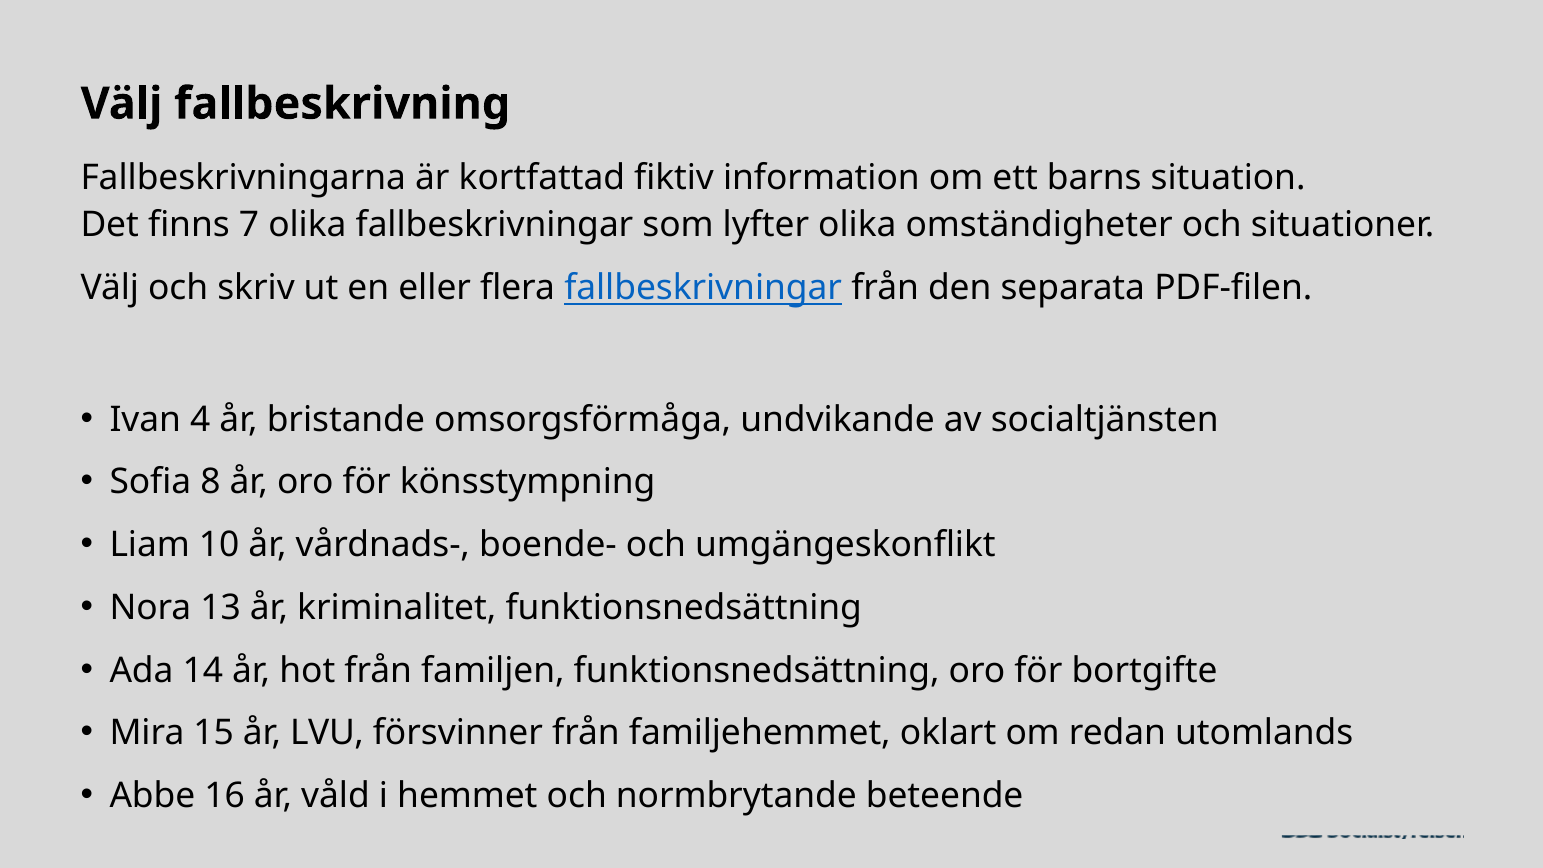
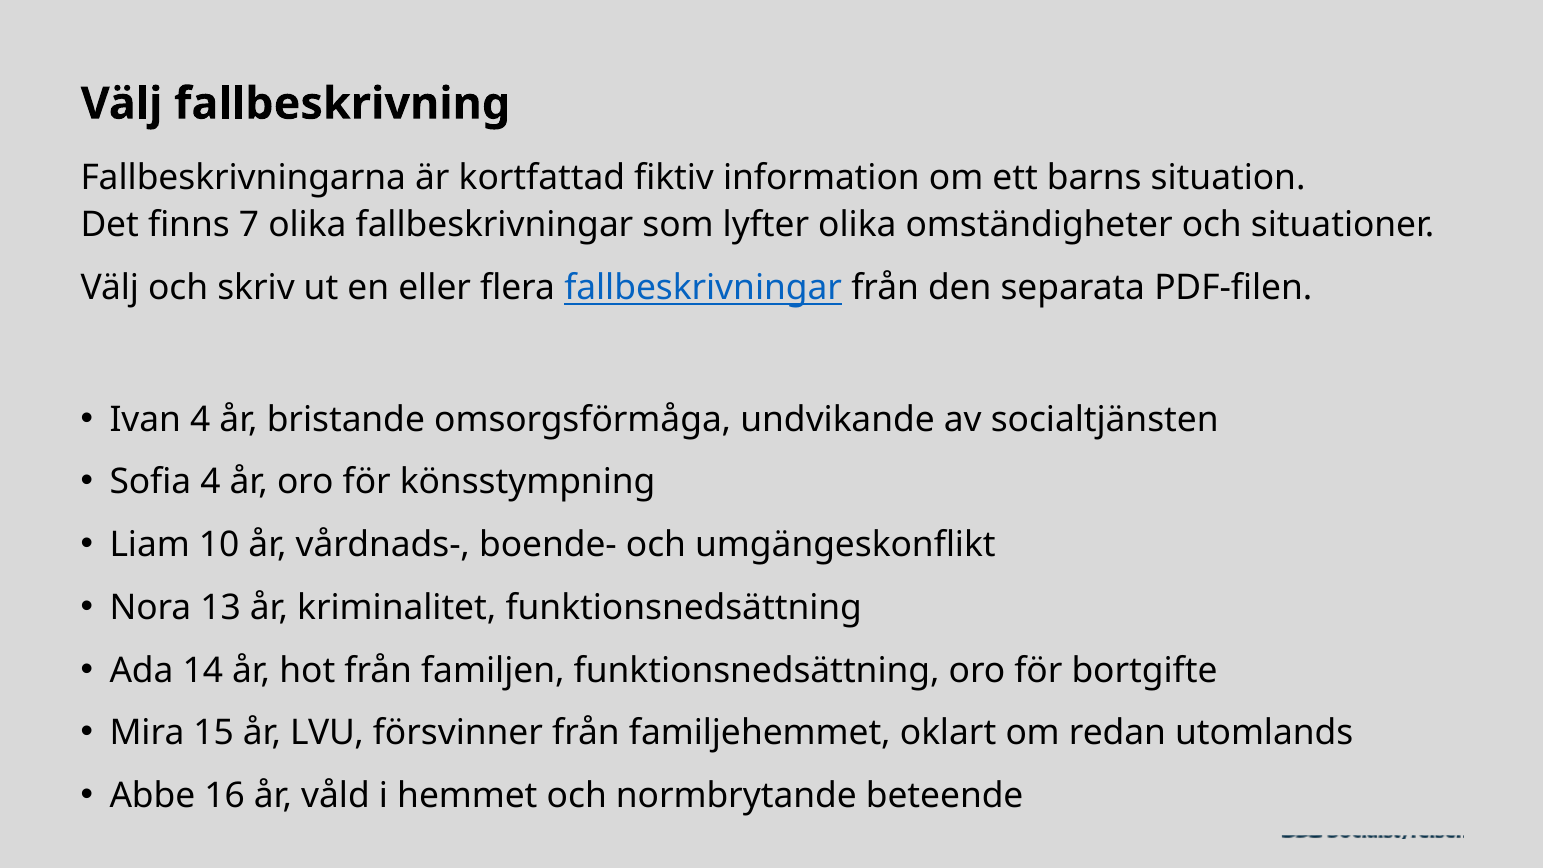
Sofia 8: 8 -> 4 (210, 482)
